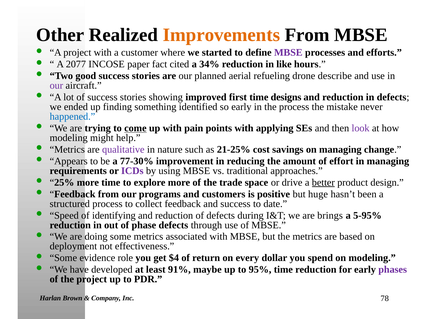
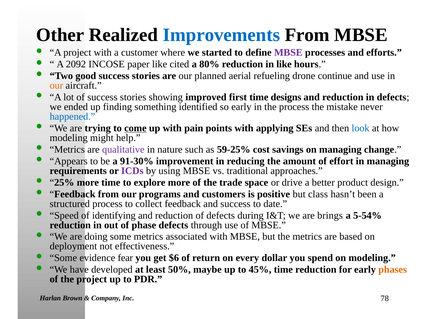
Improvements colour: orange -> blue (221, 35)
2077: 2077 -> 2092 (76, 64)
paper fact: fact -> like (160, 64)
34%: 34% -> 80% (209, 64)
describe: describe -> continue (335, 76)
our colour: purple -> orange (56, 86)
look colour: purple -> blue (361, 128)
21-25%: 21-25% -> 59-25% (234, 149)
77-30%: 77-30% -> 91-30% (137, 161)
better underline: present -> none (323, 182)
huge: huge -> class (318, 194)
5-95%: 5-95% -> 5-54% (367, 215)
role: role -> fear (125, 258)
$4: $4 -> $6 (174, 258)
91%: 91% -> 50% (179, 269)
95%: 95% -> 45% (260, 269)
phases colour: purple -> orange (393, 269)
